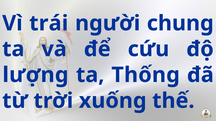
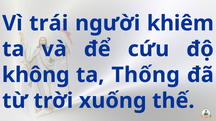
chung: chung -> khiêm (180, 23)
lượng: lượng -> không (36, 75)
